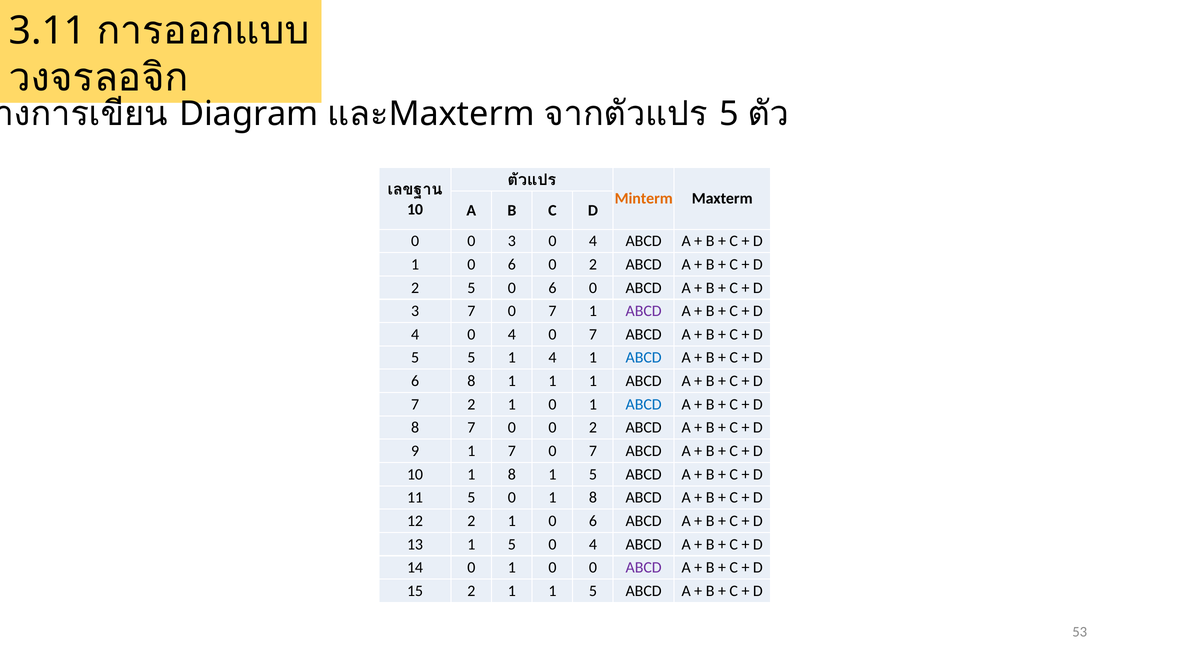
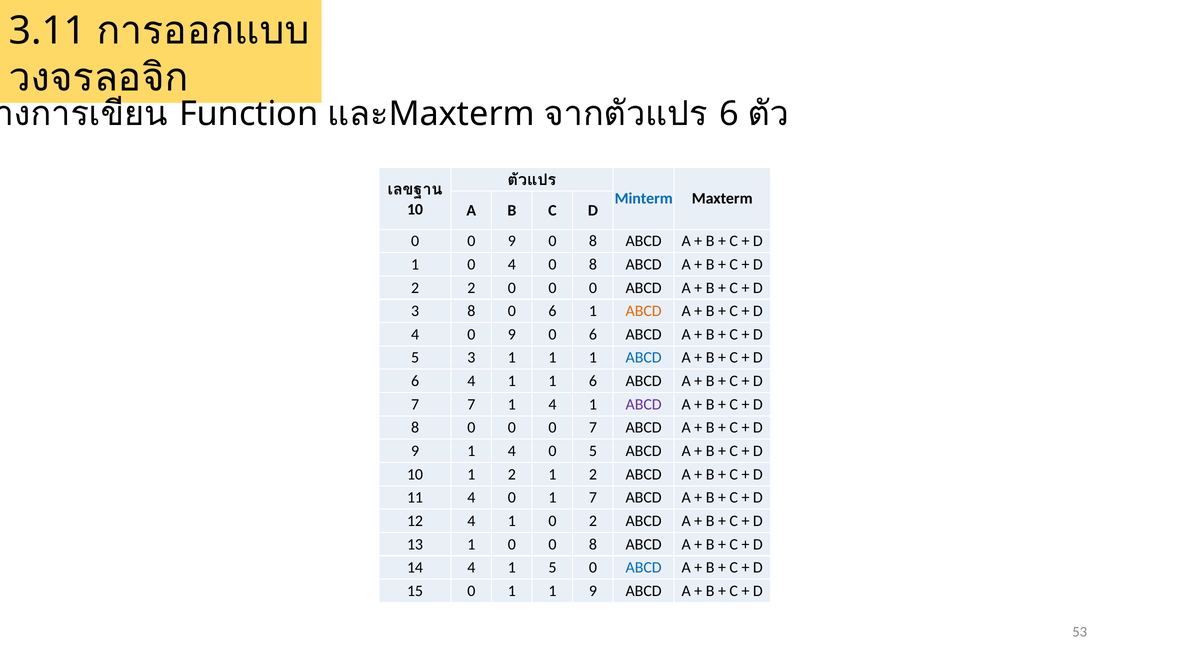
Diagram: Diagram -> Function (249, 114)
5: 5 -> 6 (729, 114)
Minterm colour: orange -> blue (644, 199)
0 0 3: 3 -> 9 (512, 241)
4: 4 -> 8 (593, 241)
6: 6 -> 4 (512, 264)
2: 2 -> 8 (593, 264)
2 5: 5 -> 2 (471, 288)
6: 6 -> 0 (552, 288)
3 7: 7 -> 8 (471, 311)
7: 7 -> 6 (552, 311)
ABCD colour: purple -> orange (644, 311)
4 0 4: 4 -> 9 (512, 334)
7: 7 -> 6 (593, 334)
5 5: 5 -> 3 (471, 358)
4: 4 -> 1 (552, 358)
6 8: 8 -> 4 (471, 381)
1 1 1: 1 -> 6 (593, 381)
7 2: 2 -> 7 (471, 404)
0: 0 -> 4 (552, 404)
ABCD colour: blue -> purple (644, 404)
7: 7 -> 0 (471, 428)
0 0 2: 2 -> 7 (593, 428)
9 1 7: 7 -> 4 (512, 451)
7: 7 -> 5 (593, 451)
10 1 8: 8 -> 2 (512, 474)
5: 5 -> 2 (593, 474)
11 5: 5 -> 4 (471, 498)
0 1 8: 8 -> 7 (593, 498)
12 2: 2 -> 4 (471, 521)
6: 6 -> 2 (593, 521)
13 1 5: 5 -> 0 (512, 544)
4: 4 -> 8 (593, 544)
14 0: 0 -> 4 (471, 568)
0: 0 -> 5 (552, 568)
ABCD colour: purple -> blue (644, 568)
15 2: 2 -> 0 (471, 591)
1 1 5: 5 -> 9 (593, 591)
